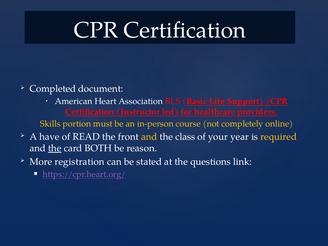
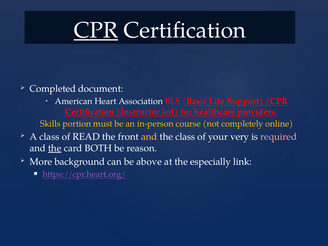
CPR underline: none -> present (96, 30)
A have: have -> class (49, 137)
year: year -> very (240, 137)
required colour: yellow -> pink (279, 137)
registration: registration -> background (80, 162)
stated: stated -> above (149, 162)
questions: questions -> especially (211, 162)
